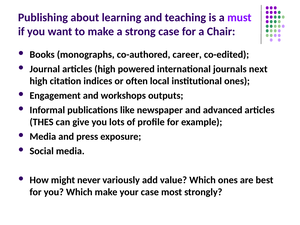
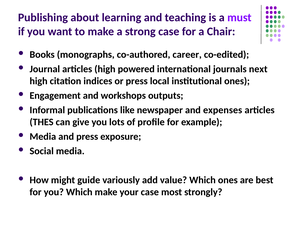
or often: often -> press (137, 81)
advanced: advanced -> expenses (223, 110)
never: never -> guide (89, 180)
